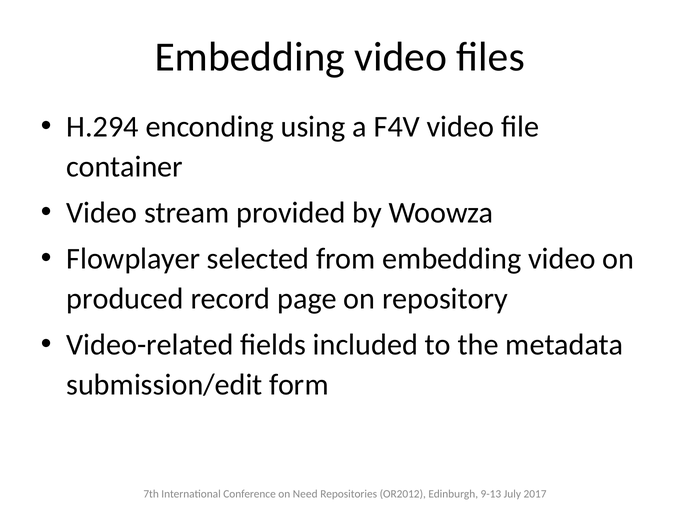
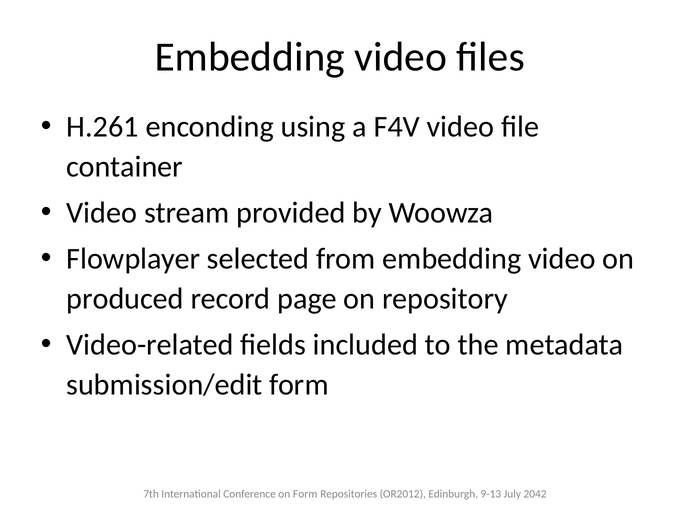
H.294: H.294 -> H.261 (103, 127)
on Need: Need -> Form (305, 494)
2017: 2017 -> 2042 (535, 494)
